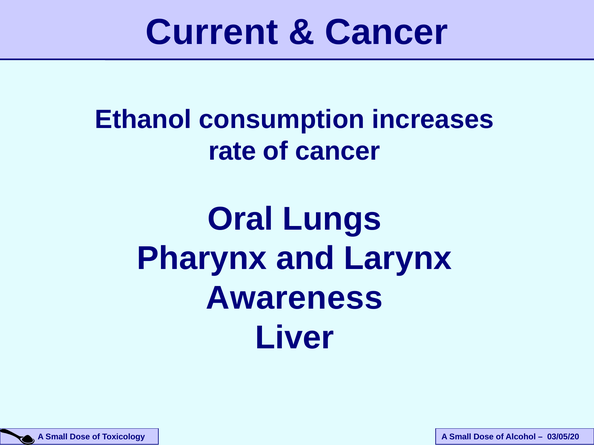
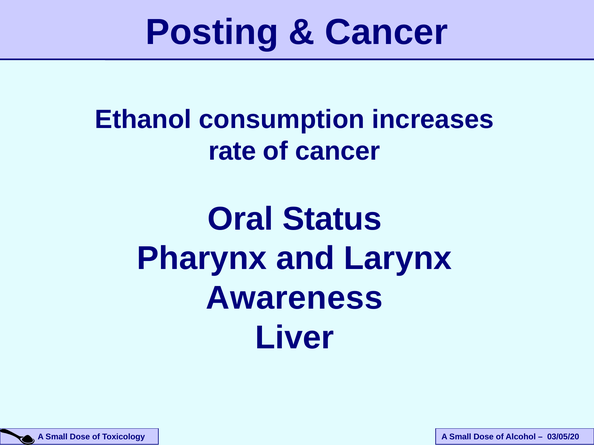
Current: Current -> Posting (212, 32)
Lungs: Lungs -> Status (332, 219)
